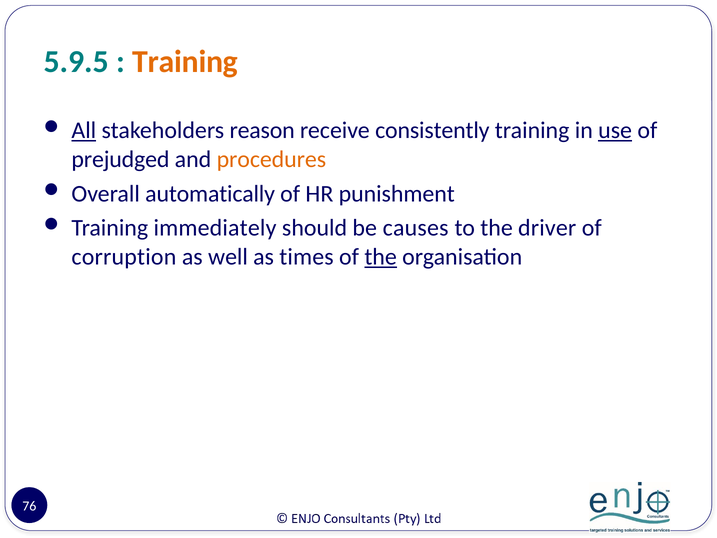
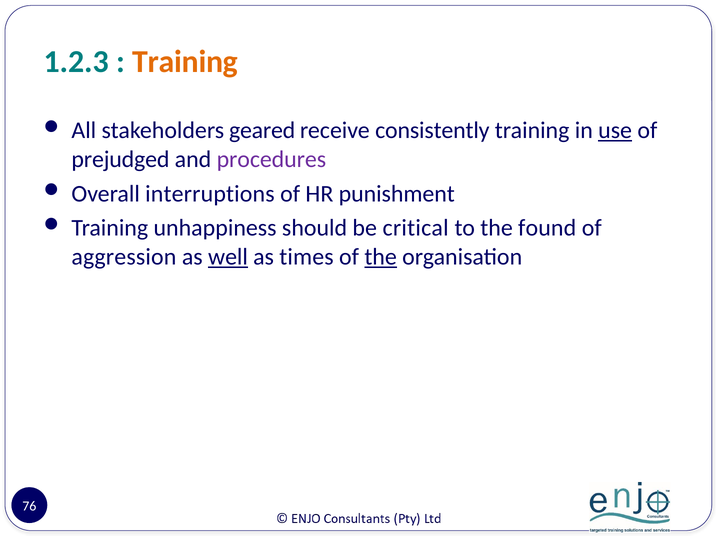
5.9.5: 5.9.5 -> 1.2.3 (76, 61)
All underline: present -> none (84, 130)
reason: reason -> geared (262, 130)
procedures colour: orange -> purple (271, 159)
automatically: automatically -> interruptions (210, 194)
immediately: immediately -> unhappiness (215, 228)
causes: causes -> critical (416, 228)
driver: driver -> found (547, 228)
corruption: corruption -> aggression (124, 257)
well underline: none -> present (228, 257)
